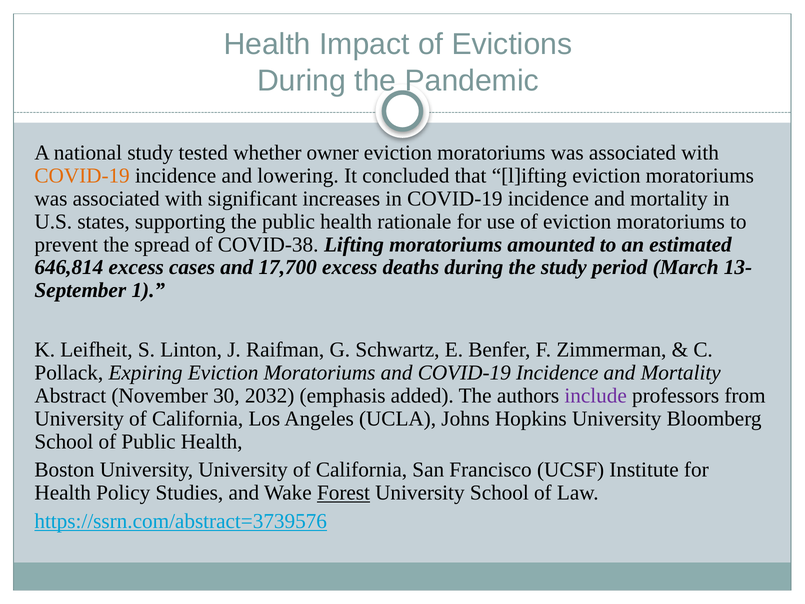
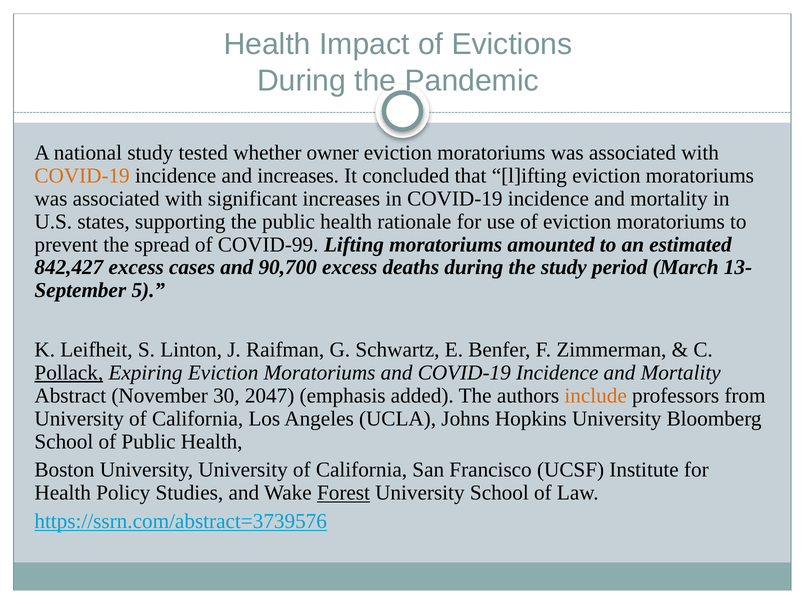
and lowering: lowering -> increases (298, 176)
COVID-38: COVID-38 -> COVID-99 (268, 244)
646,814: 646,814 -> 842,427 (69, 267)
17,700: 17,700 -> 90,700 (288, 267)
1: 1 -> 5 (148, 290)
Pollack underline: none -> present (69, 373)
2032: 2032 -> 2047 (270, 395)
include colour: purple -> orange (596, 395)
